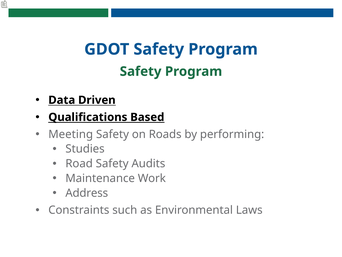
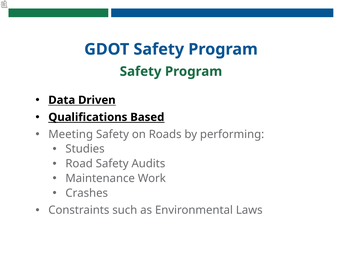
Address: Address -> Crashes (87, 193)
